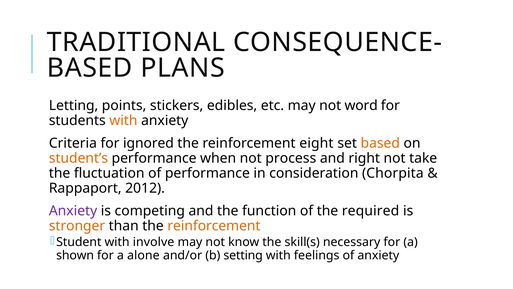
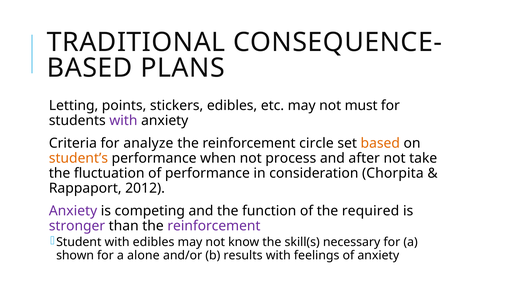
word: word -> must (361, 106)
with colour: orange -> purple (123, 121)
ignored: ignored -> analyze (148, 143)
eight: eight -> circle (316, 143)
right: right -> after (364, 158)
stronger colour: orange -> purple (77, 225)
reinforcement colour: orange -> purple (214, 225)
with involve: involve -> edibles (154, 242)
setting: setting -> results (243, 255)
